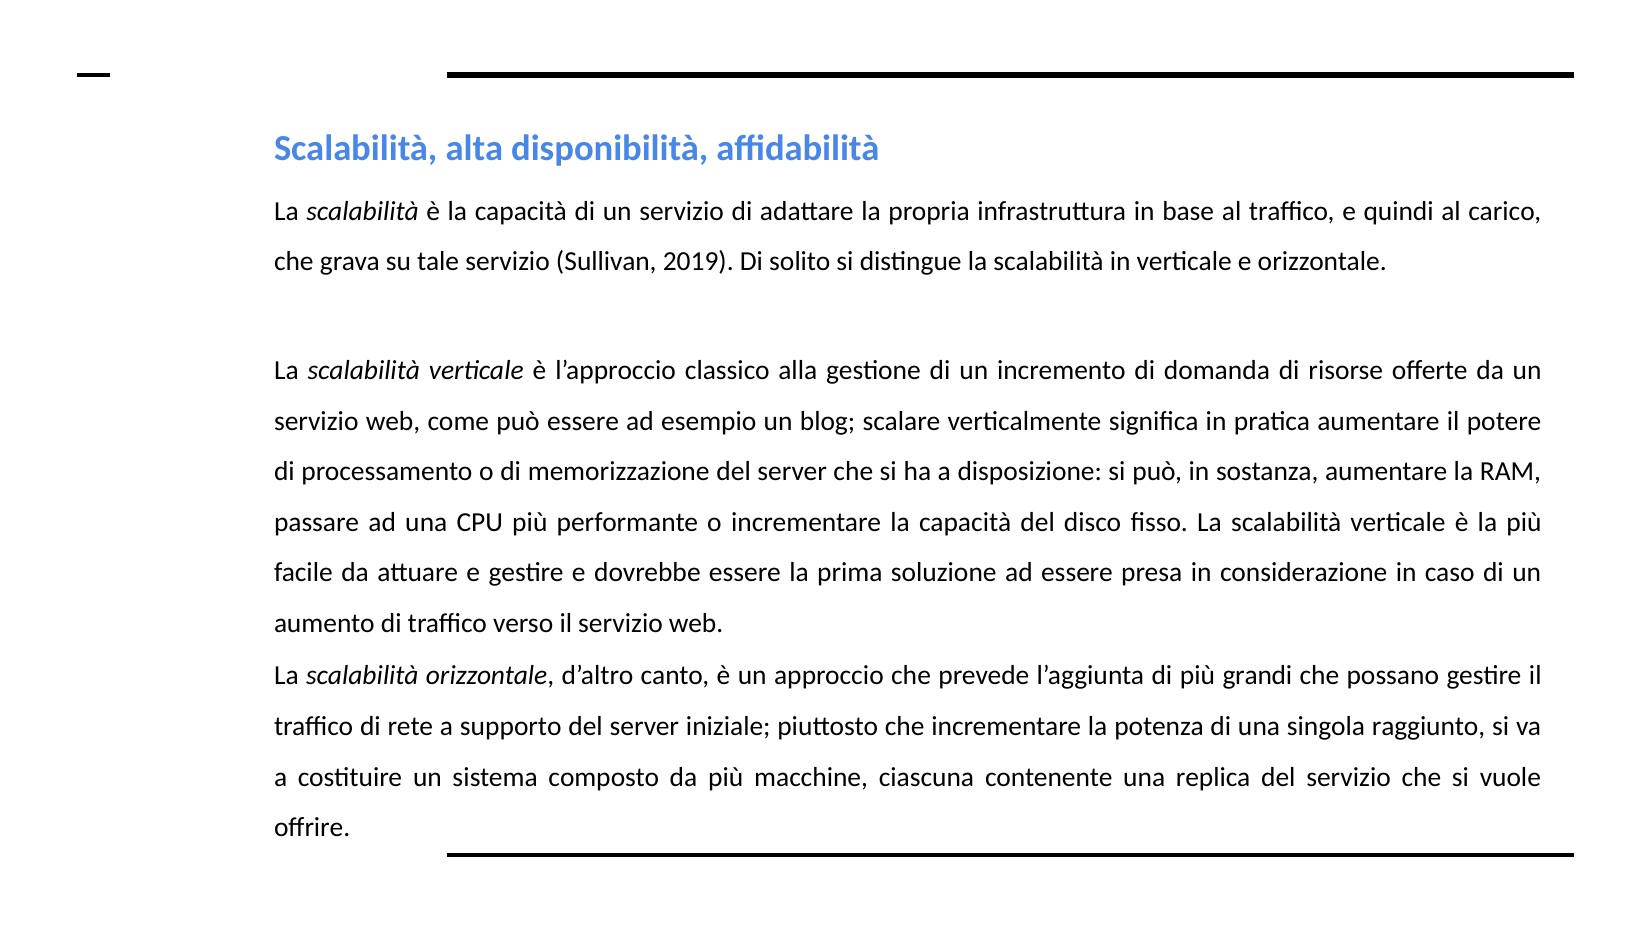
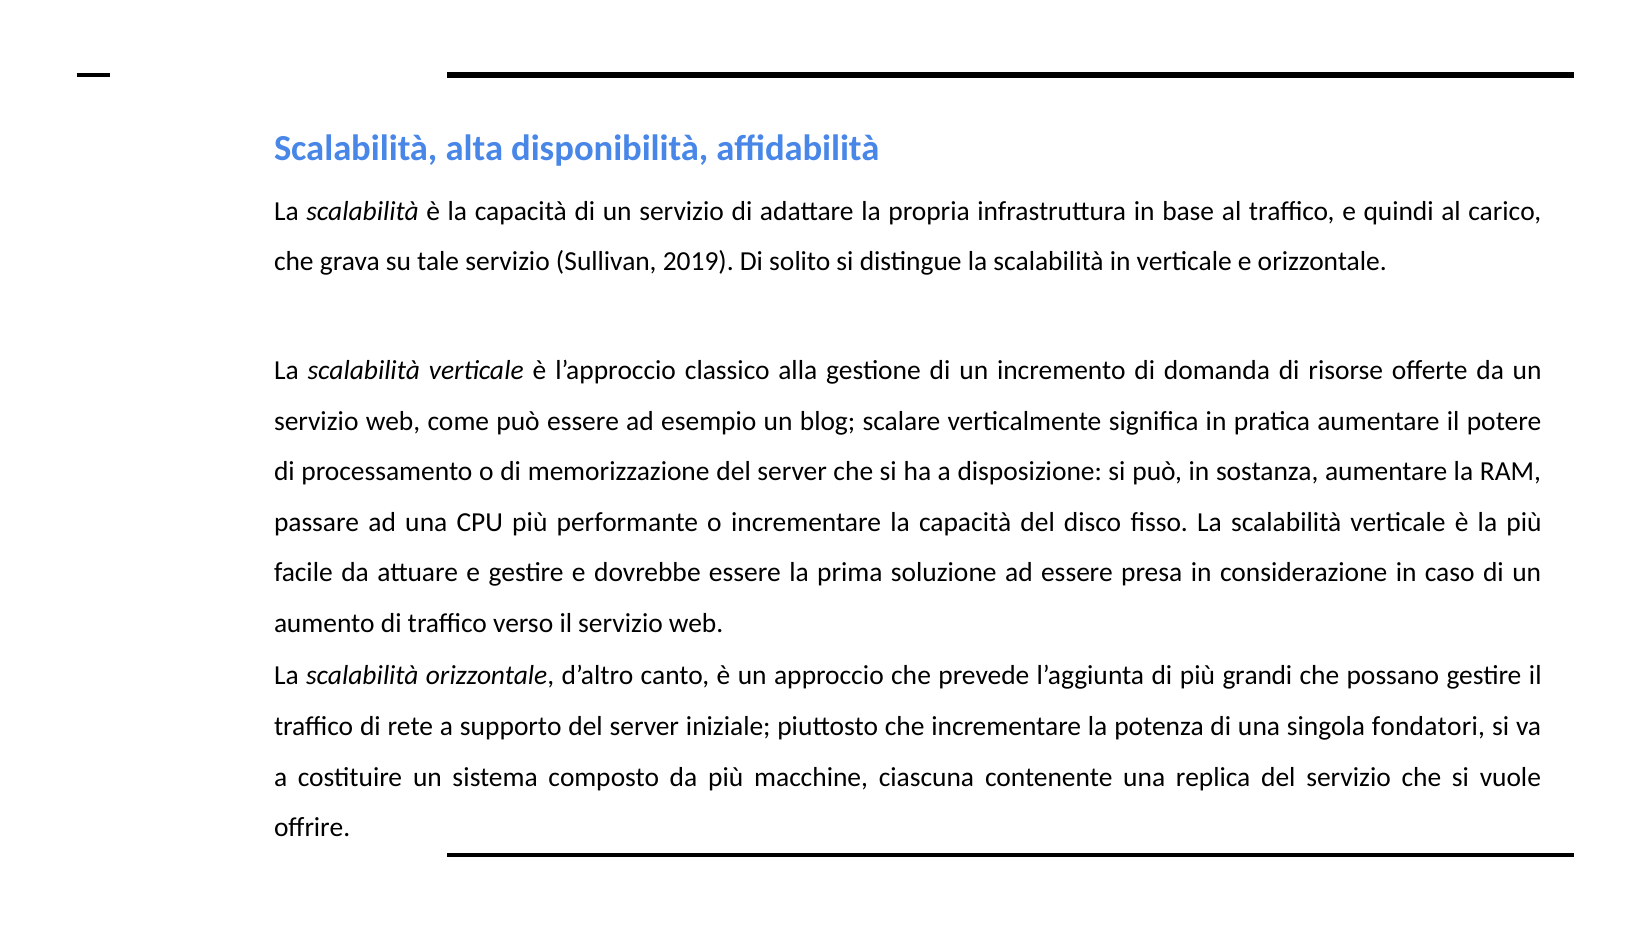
raggiunto: raggiunto -> fondatori (1428, 727)
